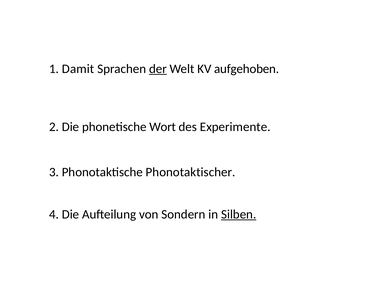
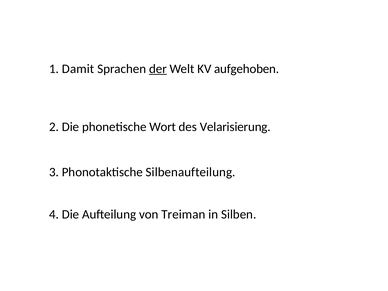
Experimente: Experimente -> Velarisierung (235, 127)
Phonotaktischer: Phonotaktischer -> Silbenaufteilung (191, 172)
Sondern: Sondern -> Treiman (183, 214)
Silben underline: present -> none (239, 214)
